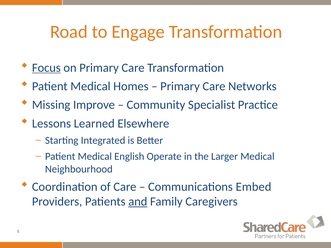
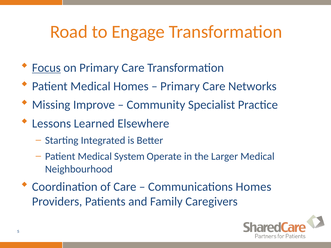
English: English -> System (129, 157)
Communications Embed: Embed -> Homes (254, 187)
and underline: present -> none (138, 202)
